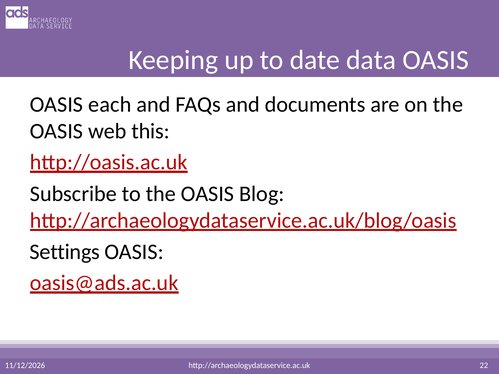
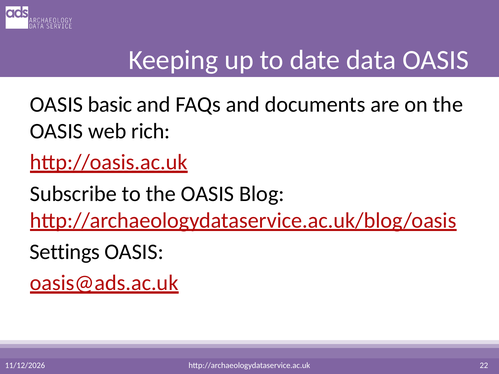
each: each -> basic (110, 105)
this: this -> rich (151, 131)
